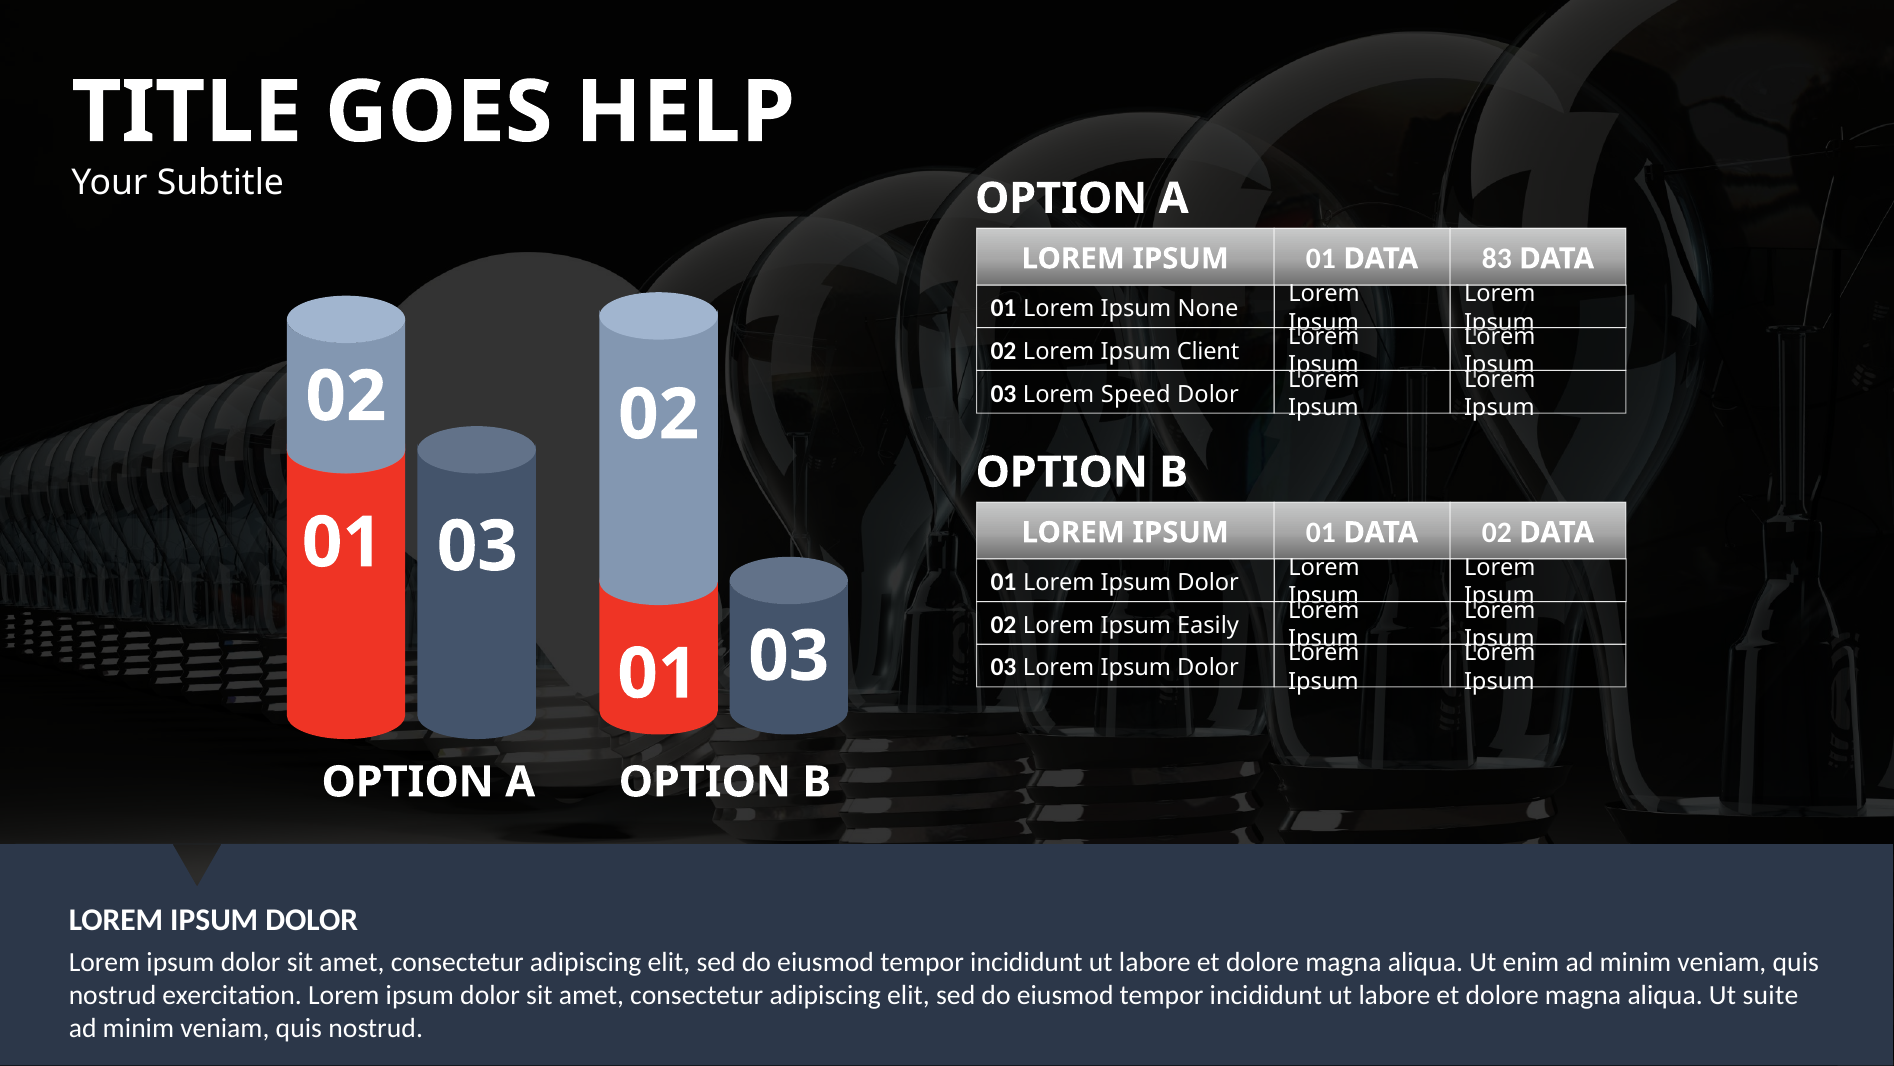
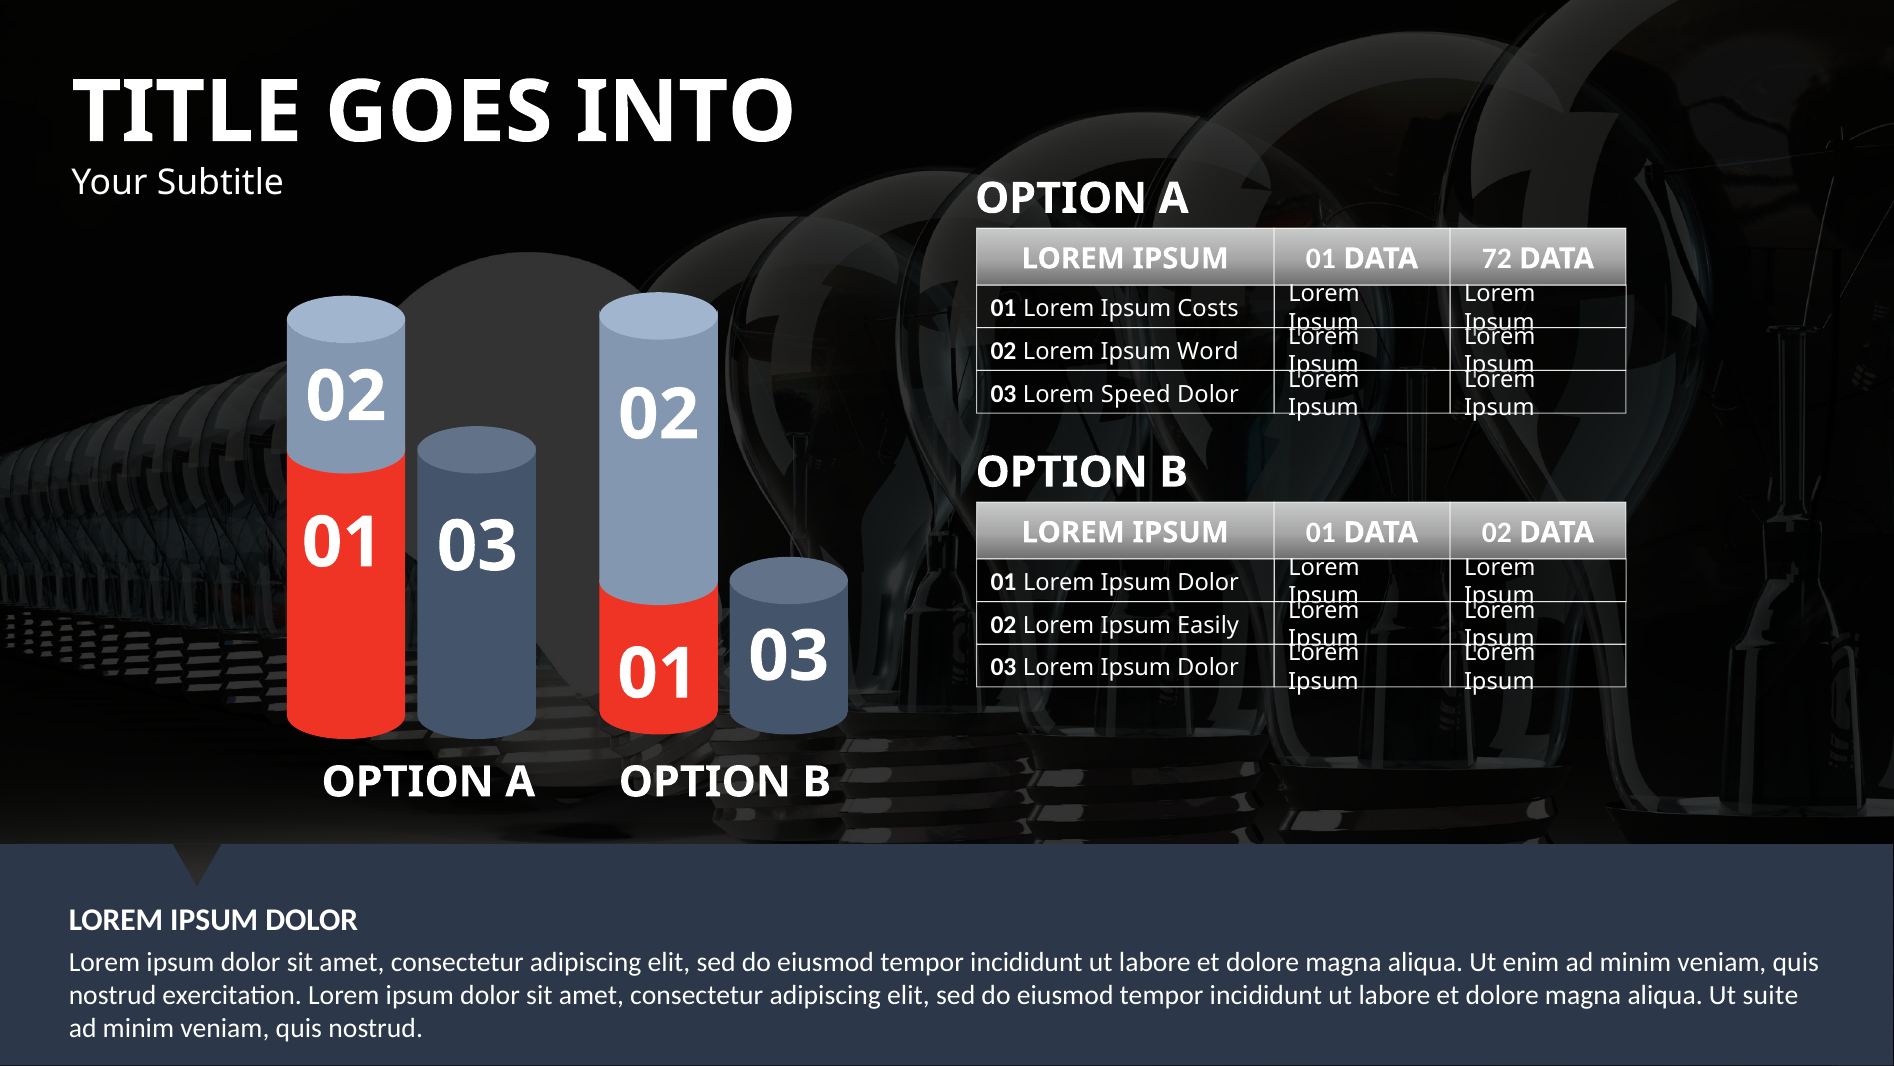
HELP: HELP -> INTO (686, 112)
83: 83 -> 72 (1497, 259)
None: None -> Costs (1208, 309)
Client: Client -> Word (1208, 351)
